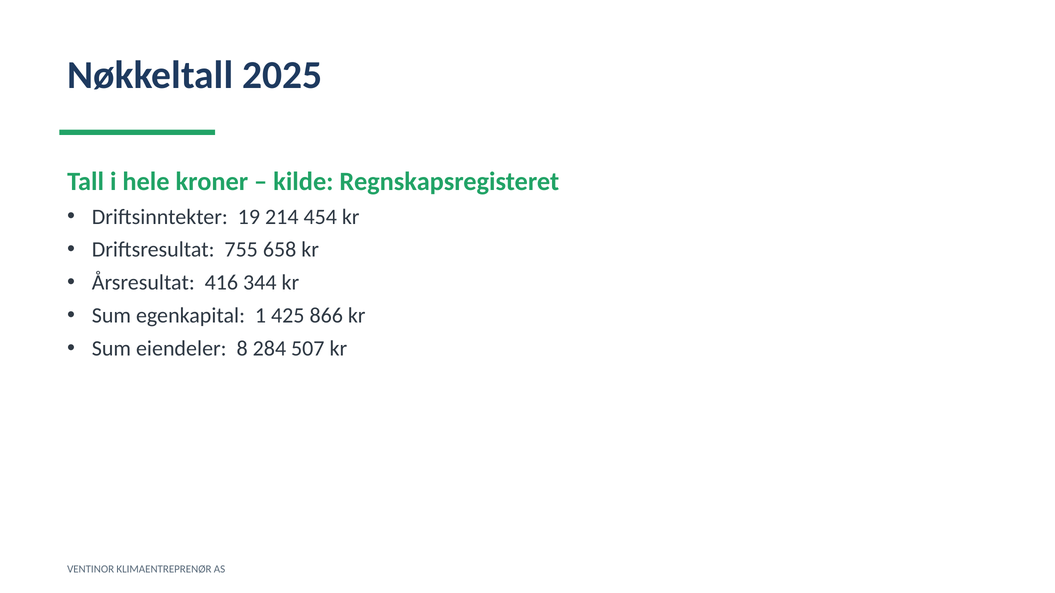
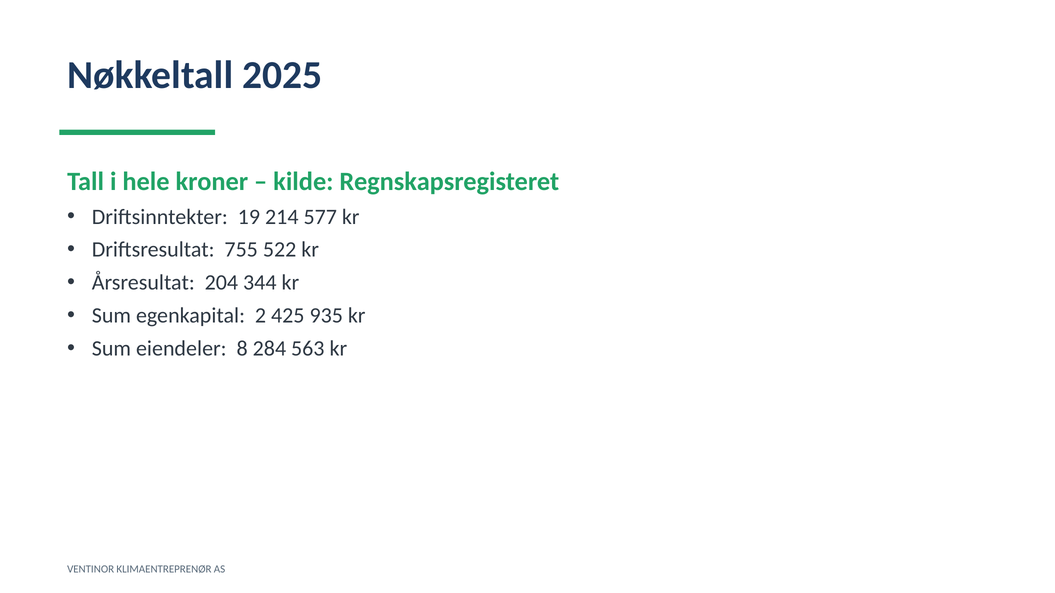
454: 454 -> 577 (320, 217)
658: 658 -> 522 (280, 250)
416: 416 -> 204 (221, 283)
1: 1 -> 2 (261, 316)
866: 866 -> 935 (326, 316)
507: 507 -> 563 (308, 349)
